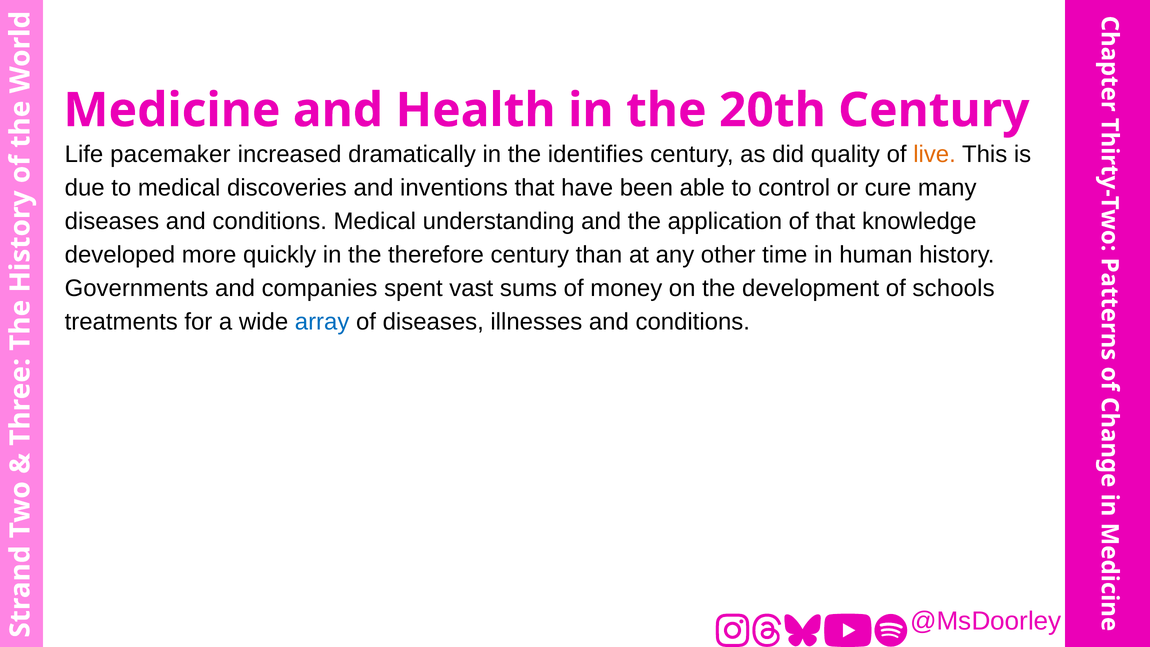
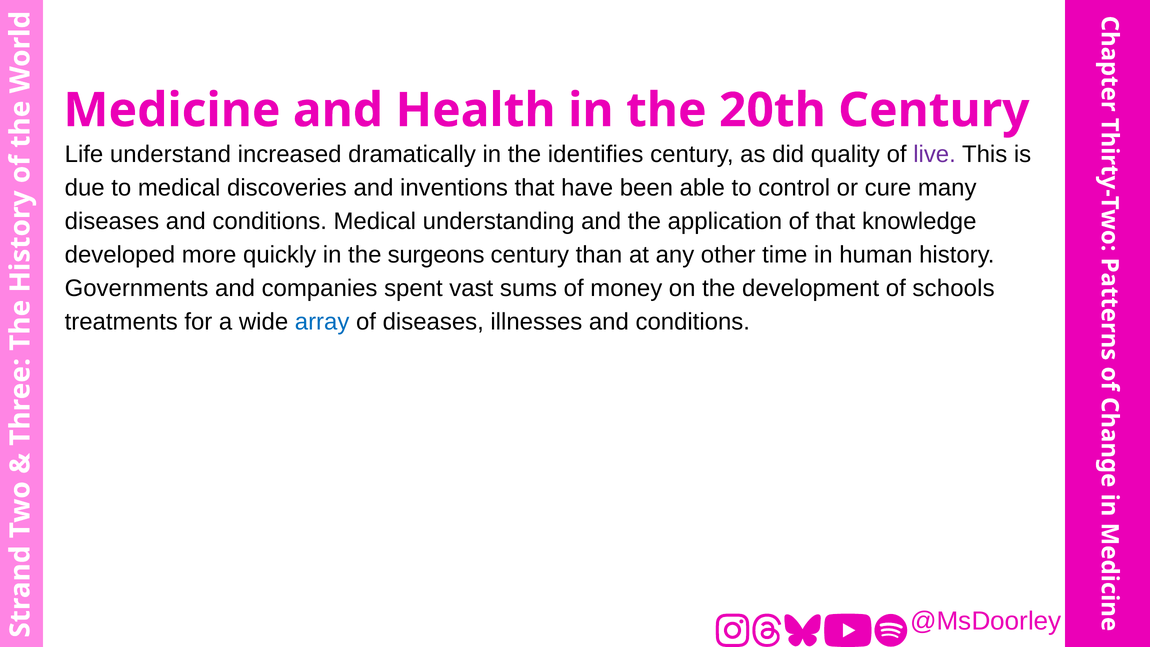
pacemaker: pacemaker -> understand (170, 154)
live colour: orange -> purple (935, 154)
therefore: therefore -> surgeons (436, 255)
